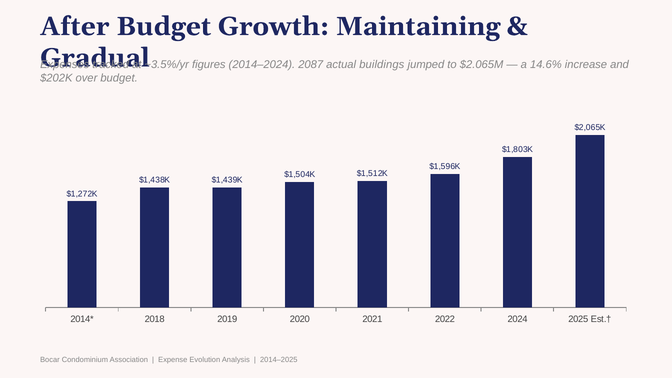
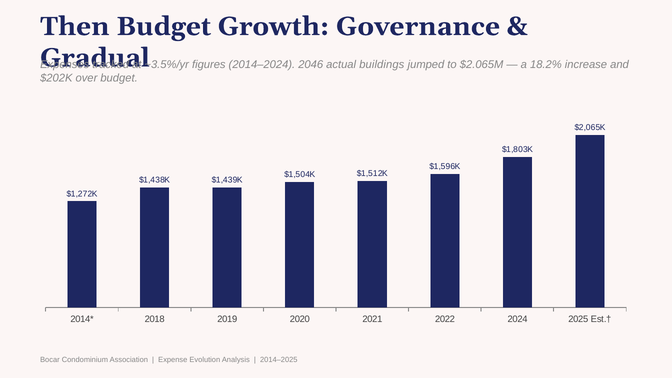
After: After -> Then (75, 26)
Maintaining: Maintaining -> Governance (418, 26)
2087: 2087 -> 2046 (311, 65)
14.6%: 14.6% -> 18.2% (546, 65)
